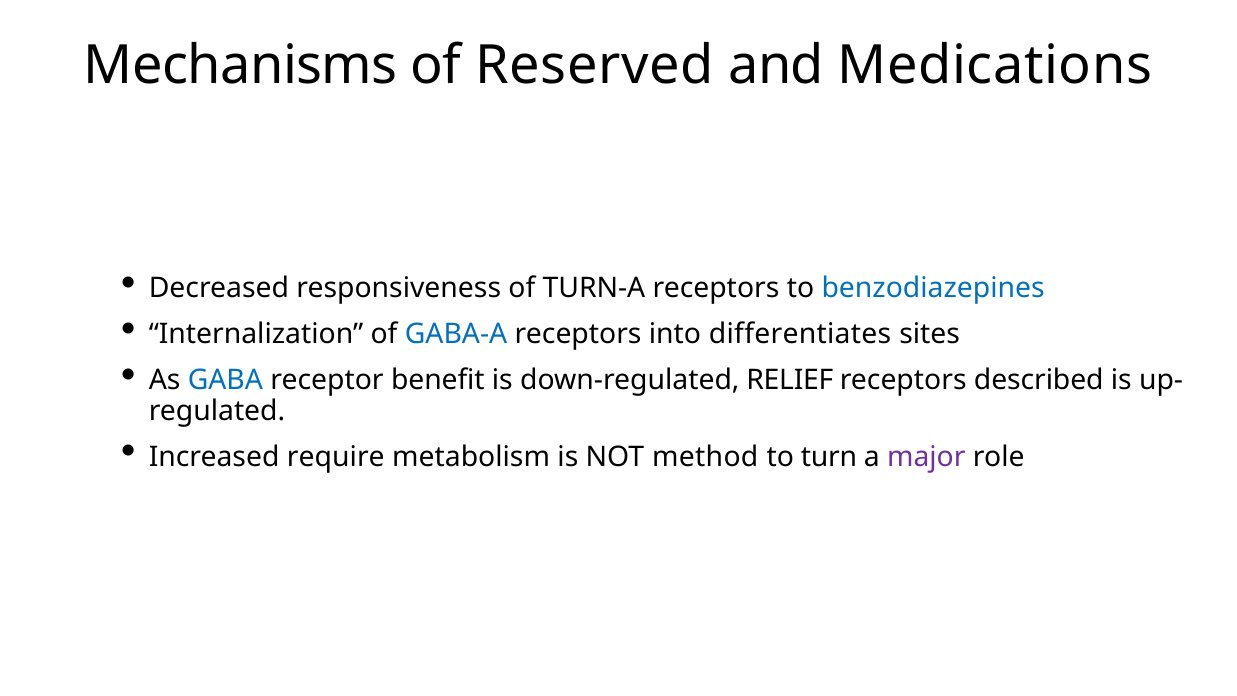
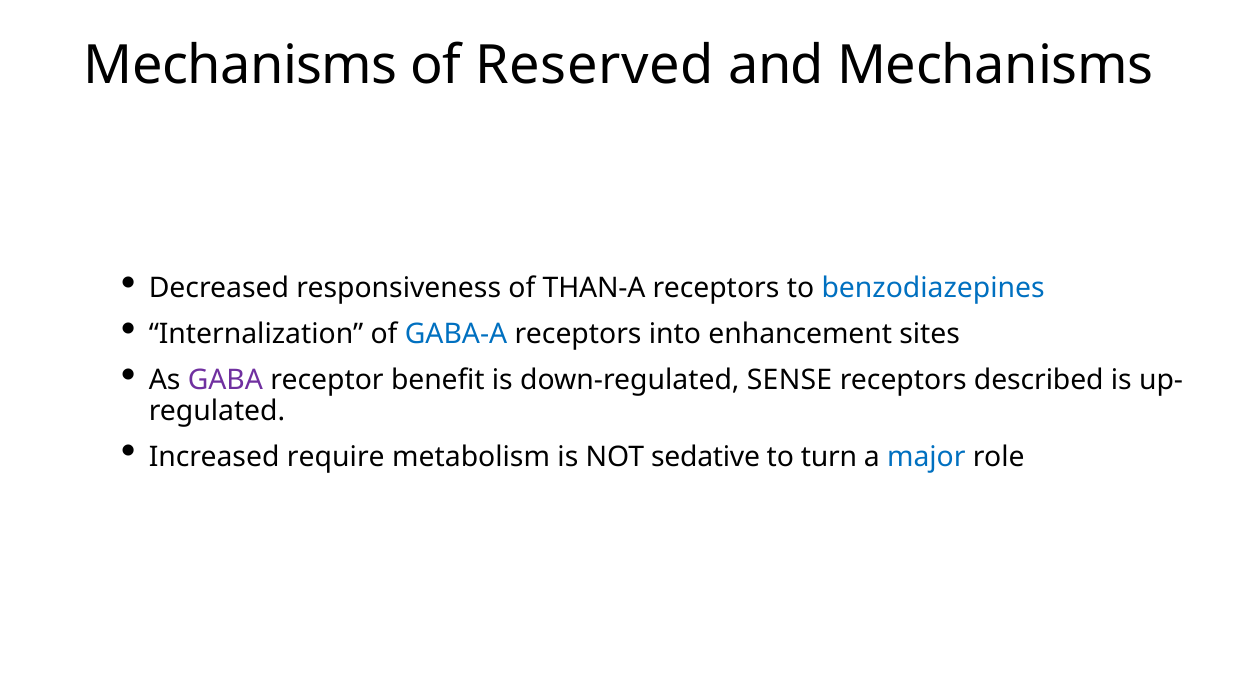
and Medications: Medications -> Mechanisms (995, 66)
TURN-A: TURN-A -> THAN-A (594, 288)
differentiates: differentiates -> enhancement (800, 334)
GABA colour: blue -> purple (225, 380)
RELIEF: RELIEF -> SENSE (790, 380)
method: method -> sedative (706, 457)
major colour: purple -> blue (926, 457)
